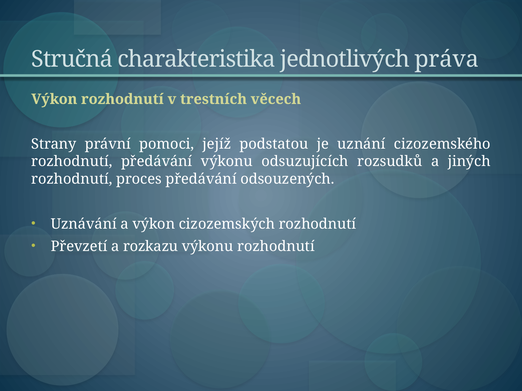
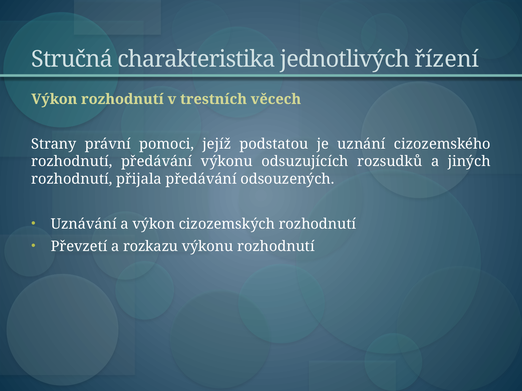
práva: práva -> řízení (447, 59)
proces: proces -> přijala (139, 179)
